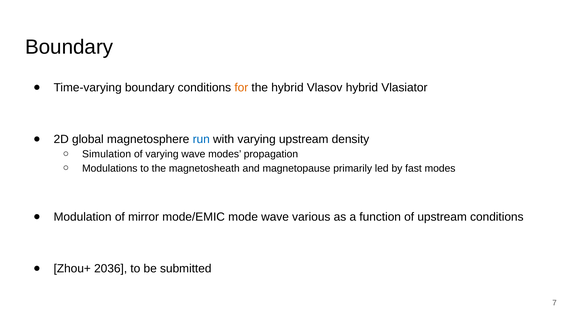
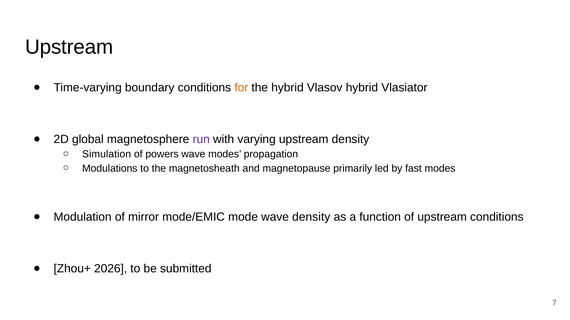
Boundary: Boundary -> Upstream (69, 47)
run colour: blue -> purple (201, 139)
of varying: varying -> powers (162, 154)
wave various: various -> density (311, 217)
2036: 2036 -> 2026 (111, 269)
